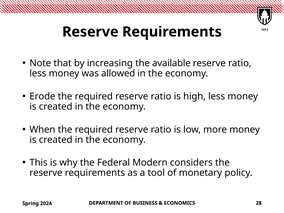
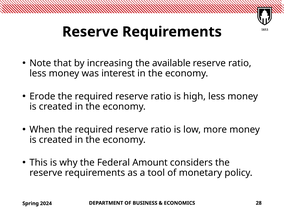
allowed: allowed -> interest (118, 73)
Modern: Modern -> Amount (150, 163)
